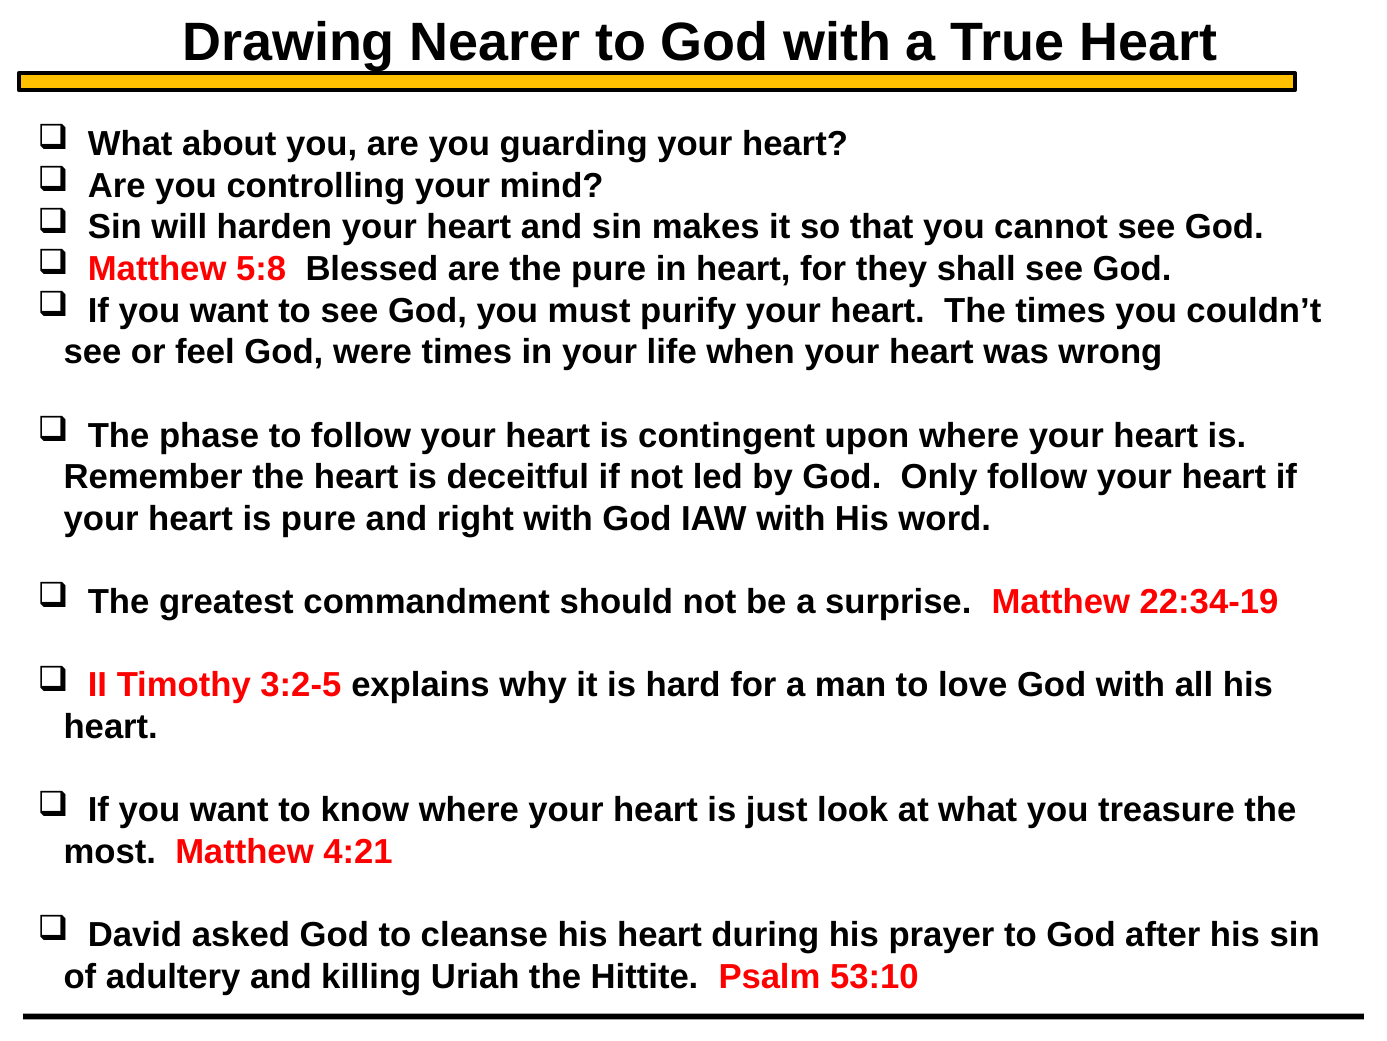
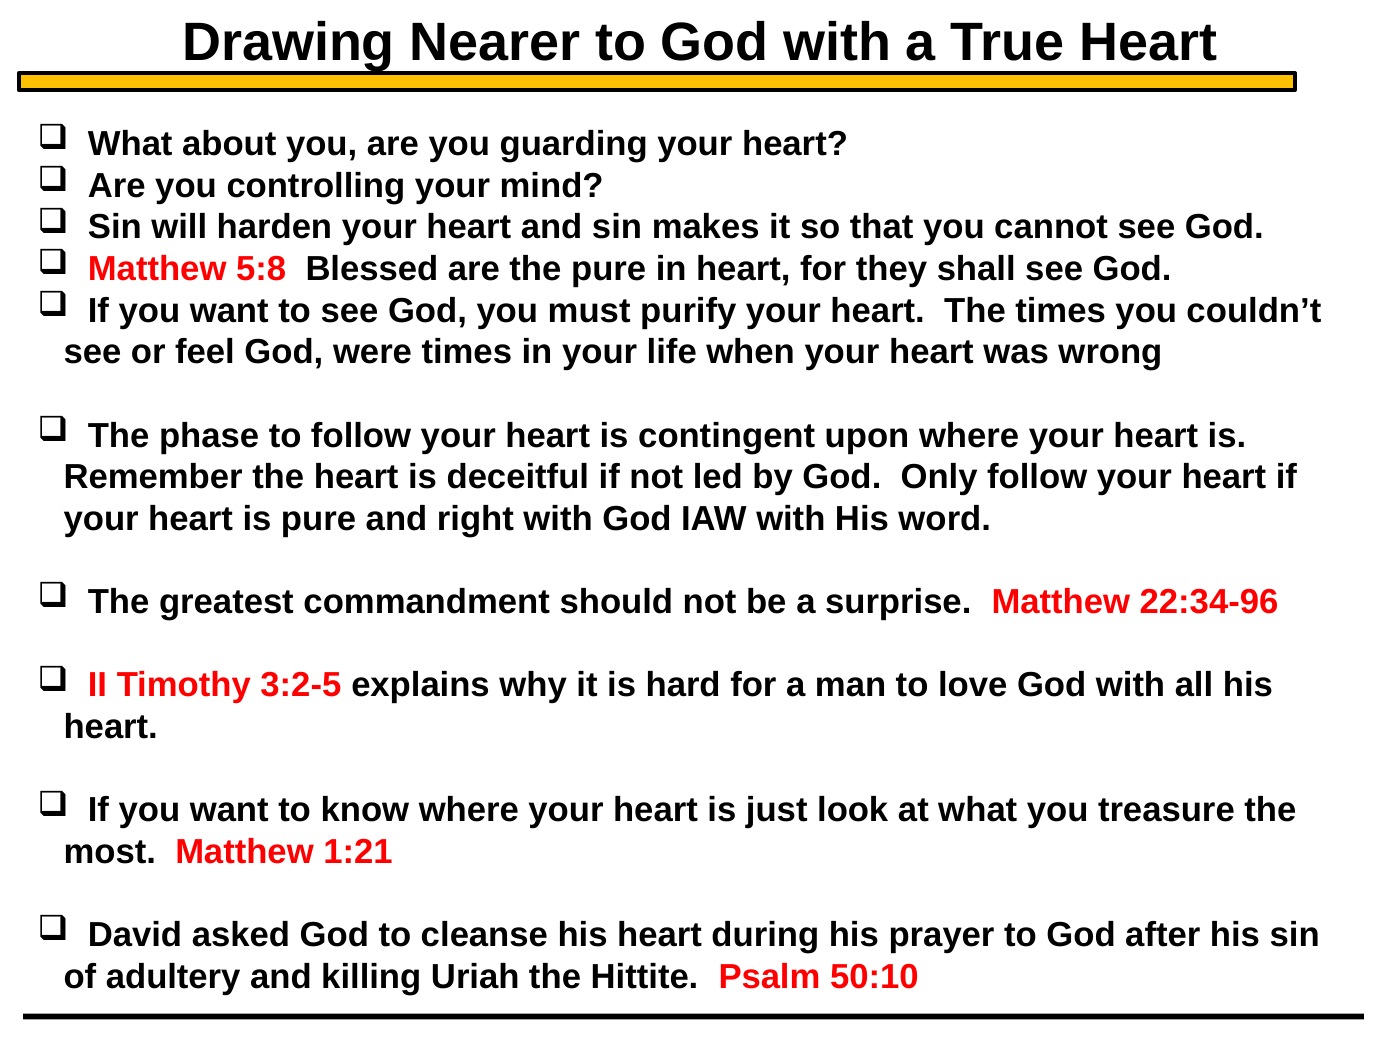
22:34-19: 22:34-19 -> 22:34-96 (1209, 602)
4:21: 4:21 -> 1:21 (358, 851)
53:10: 53:10 -> 50:10 (874, 976)
